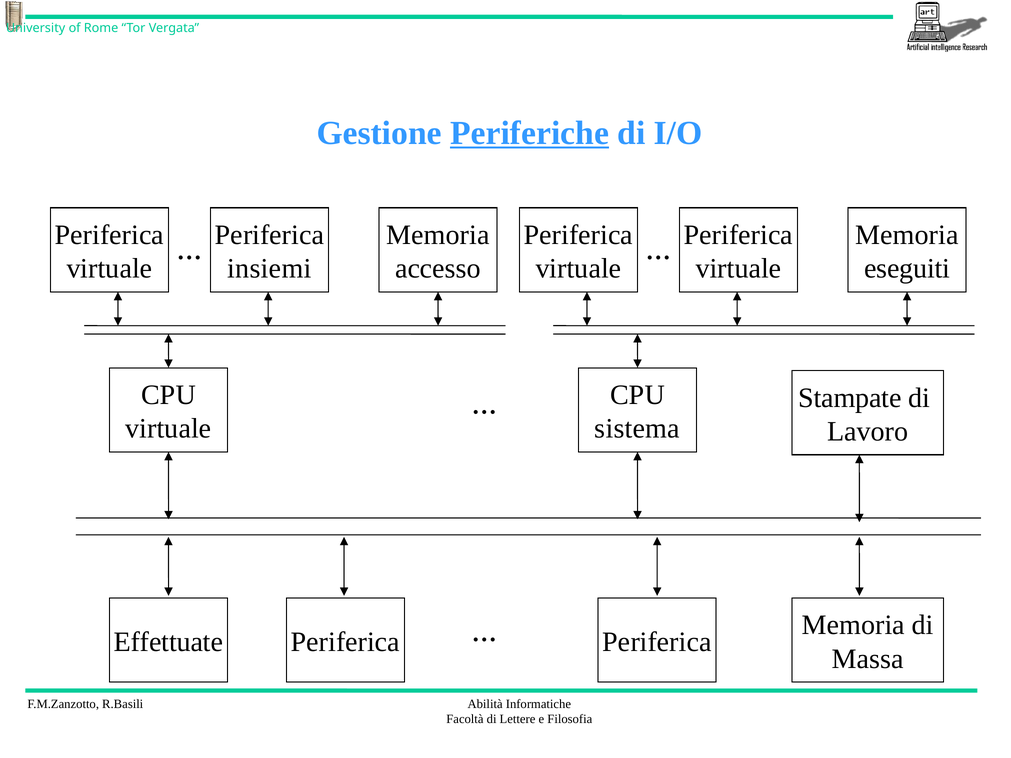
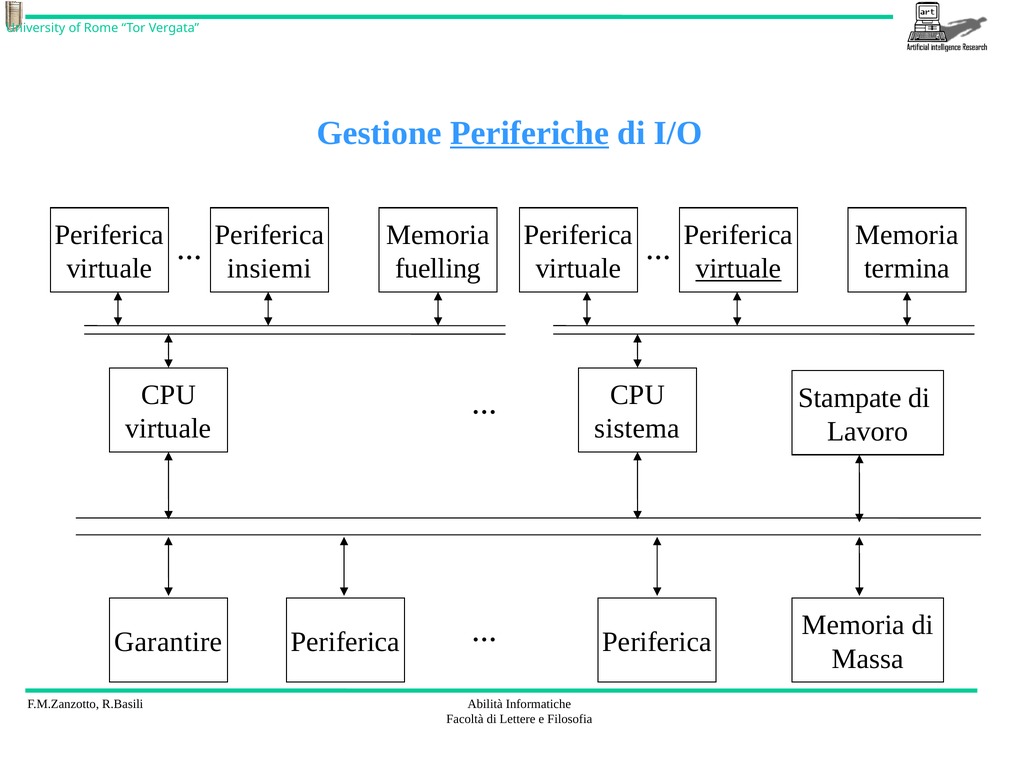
accesso: accesso -> fuelling (438, 269)
virtuale underline: none -> present (738, 269)
eseguiti: eseguiti -> termina (907, 269)
Effettuate: Effettuate -> Garantire (168, 642)
